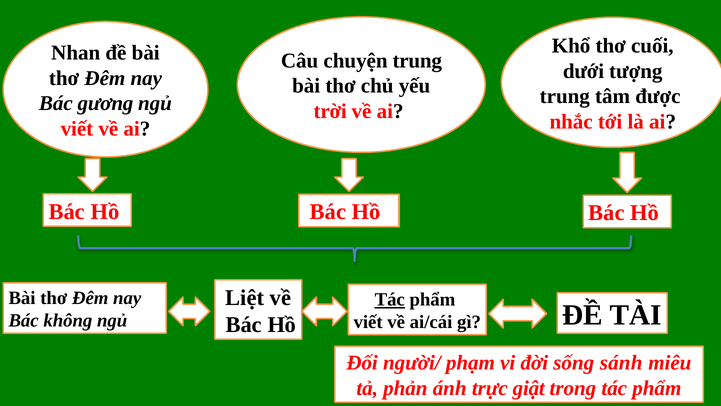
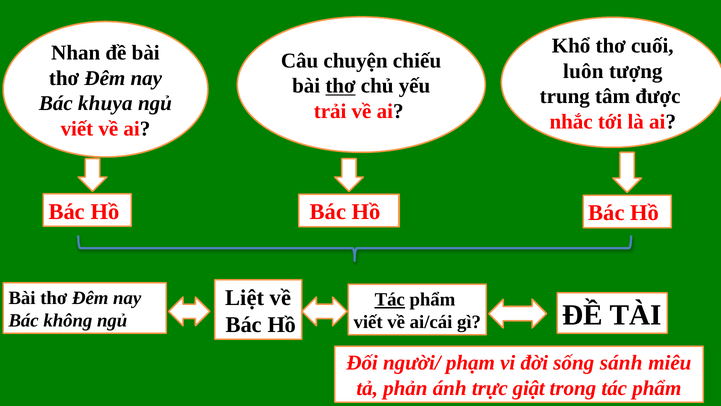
chuyện trung: trung -> chiếu (417, 61)
dưới: dưới -> luôn (583, 71)
thơ underline: none -> present (341, 86)
gương: gương -> khuya (105, 103)
trời: trời -> trải (330, 111)
